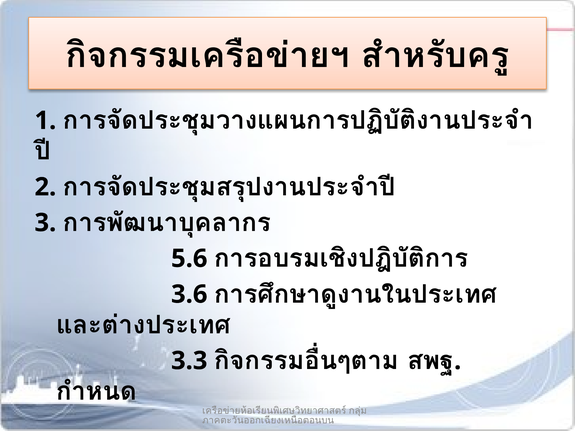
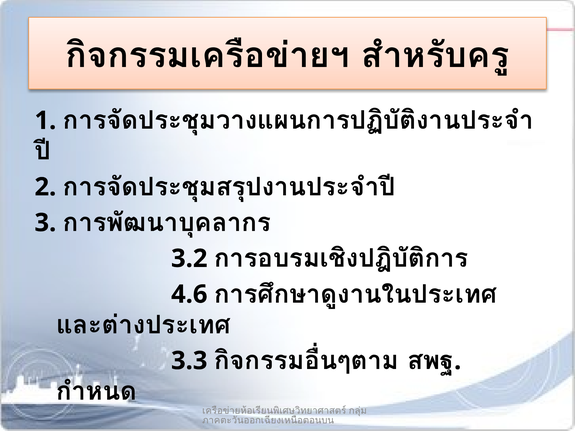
5.6: 5.6 -> 3.2 (189, 259)
3.6: 3.6 -> 4.6 (189, 294)
